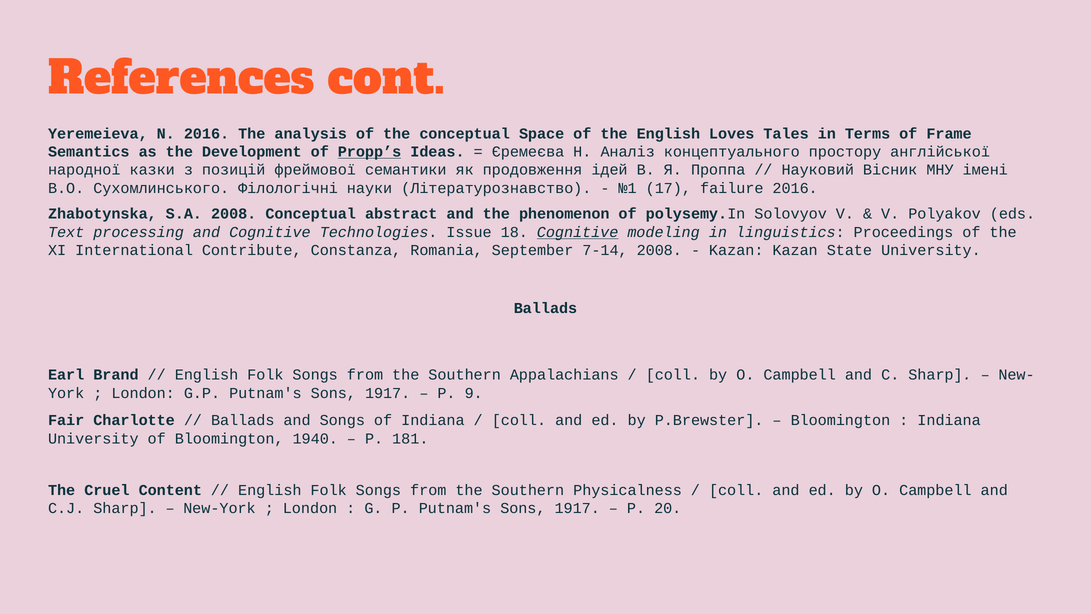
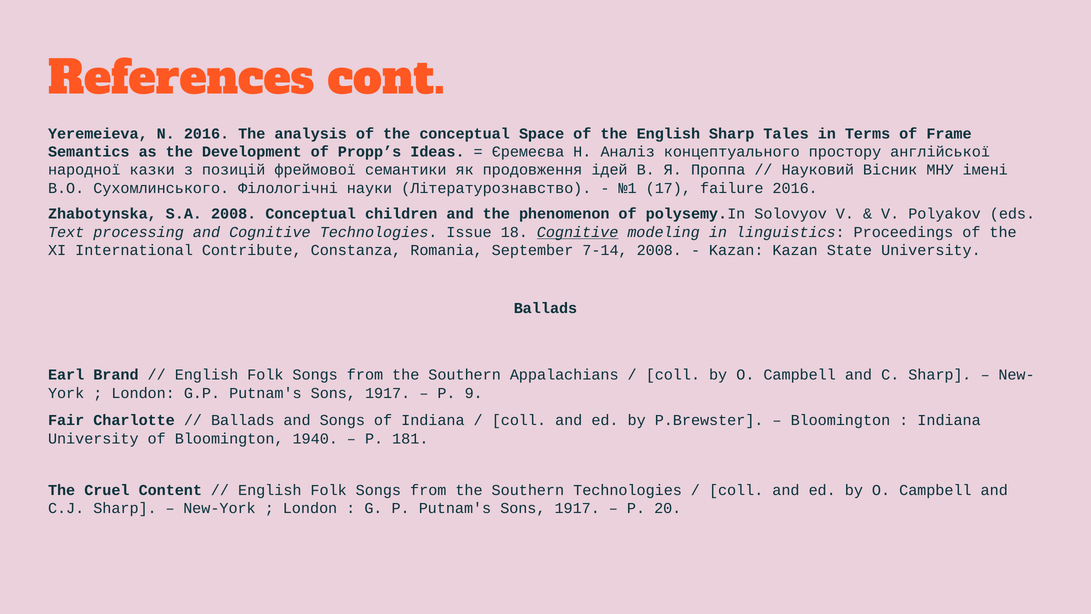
English Loves: Loves -> Sharp (732, 133)
Propp’s underline: present -> none (370, 152)
abstract: abstract -> children (401, 214)
Southern Physicalness: Physicalness -> Technologies (628, 490)
